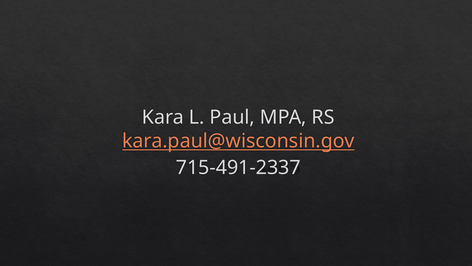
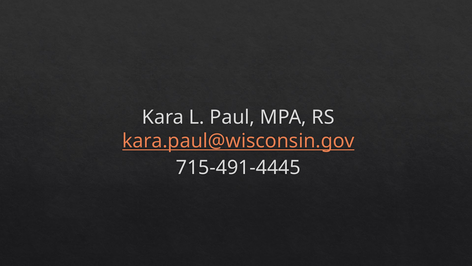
715-491-2337: 715-491-2337 -> 715-491-4445 (238, 167)
